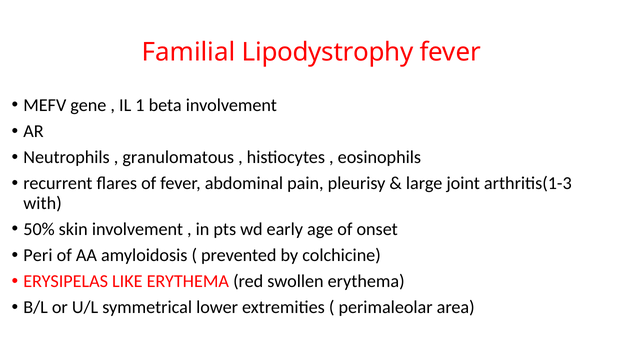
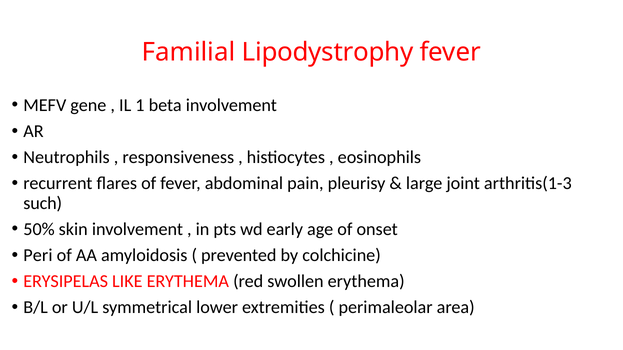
granulomatous: granulomatous -> responsiveness (178, 158)
with: with -> such (43, 203)
